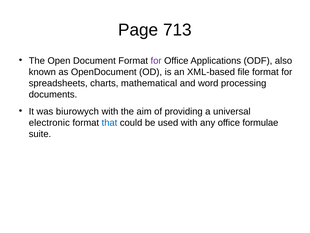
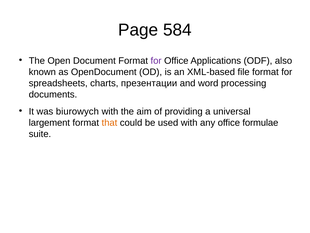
713: 713 -> 584 (177, 30)
mathematical: mathematical -> презентации (149, 83)
electronic: electronic -> largement (49, 122)
that colour: blue -> orange (109, 122)
